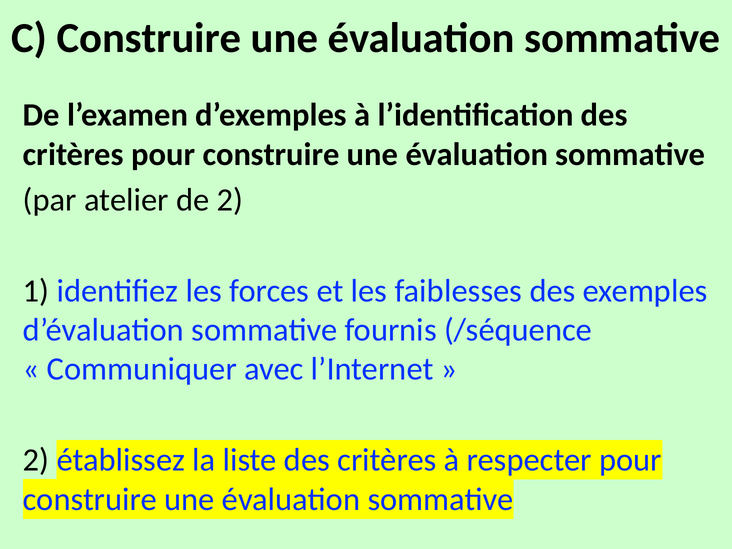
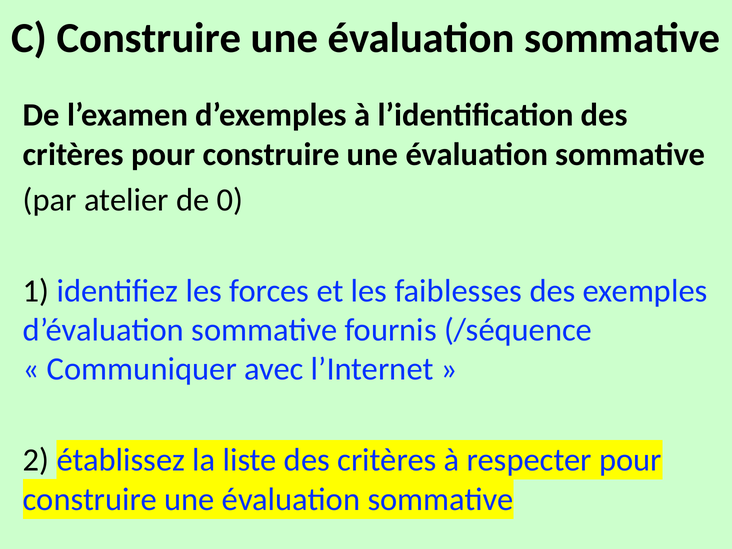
de 2: 2 -> 0 (230, 200)
